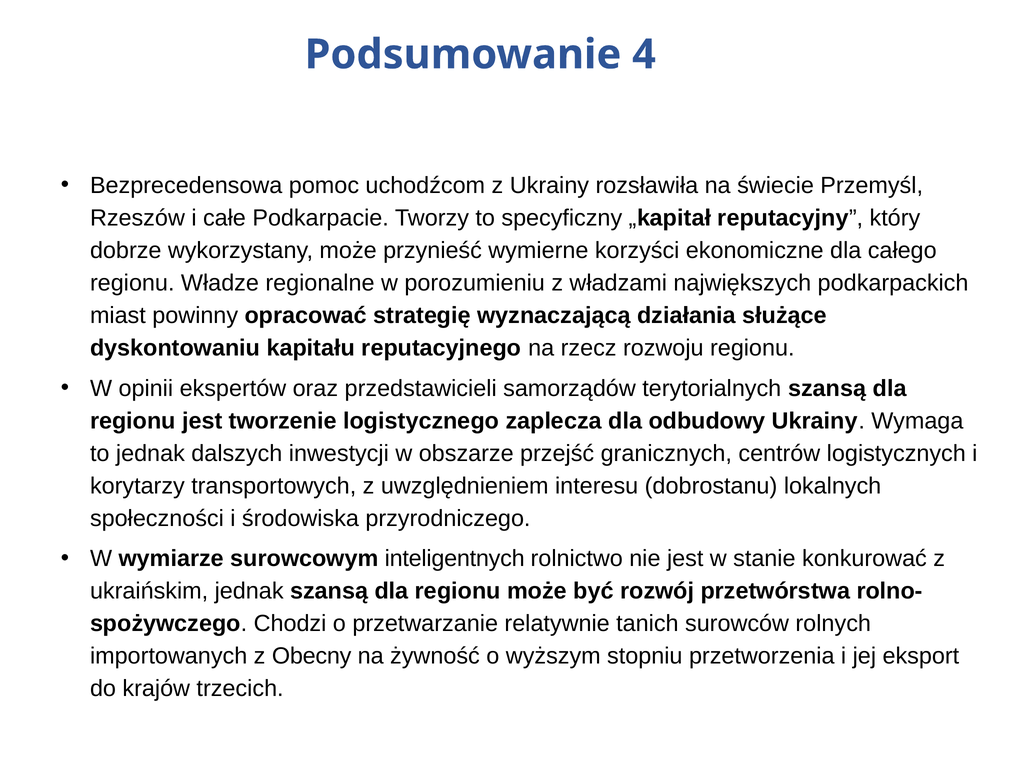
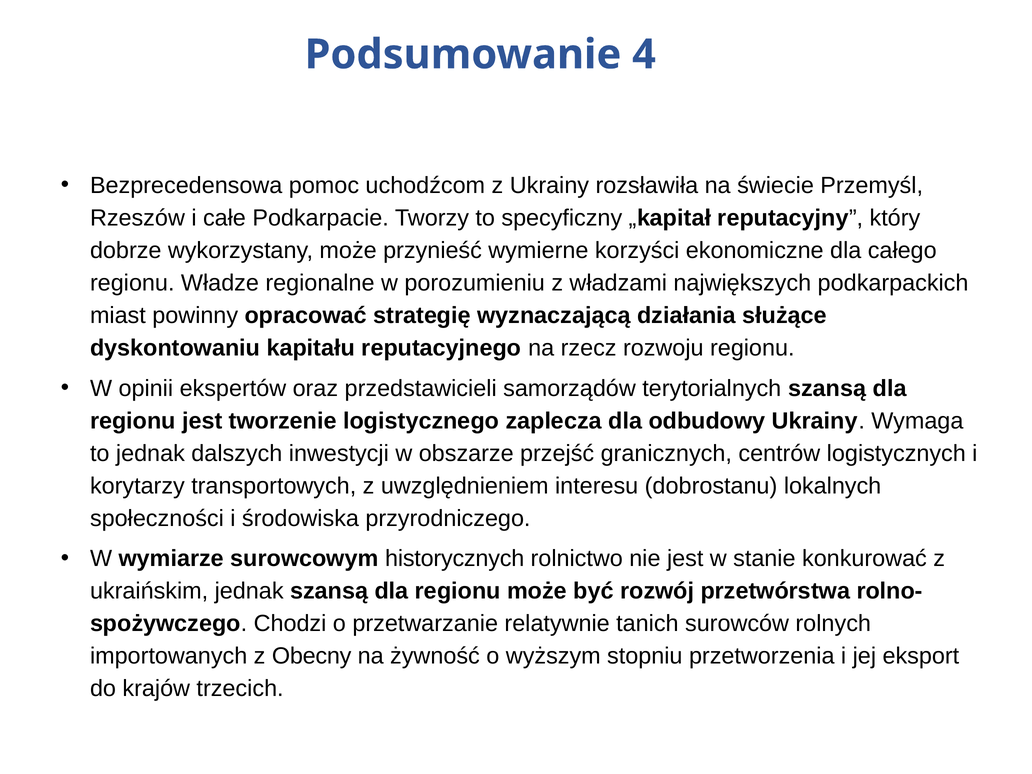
inteligentnych: inteligentnych -> historycznych (455, 559)
